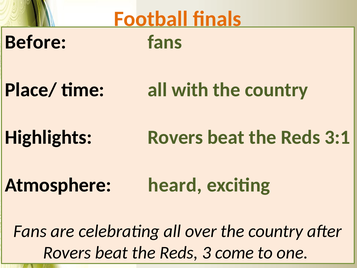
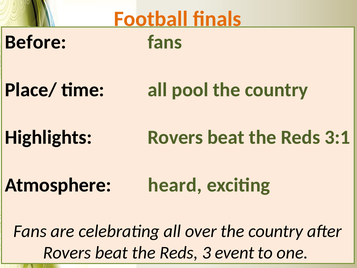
with: with -> pool (190, 90)
come: come -> event (235, 253)
